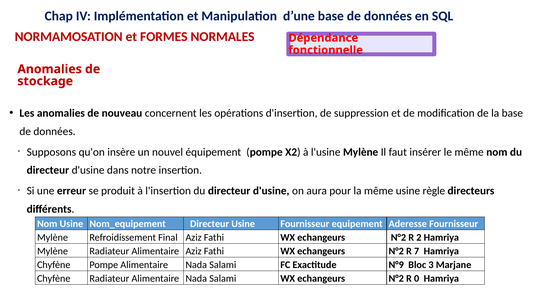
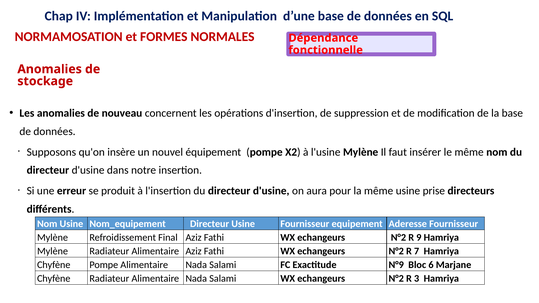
règle: règle -> prise (434, 191)
2: 2 -> 9 (419, 238)
3: 3 -> 6 (431, 265)
0: 0 -> 3 (417, 279)
